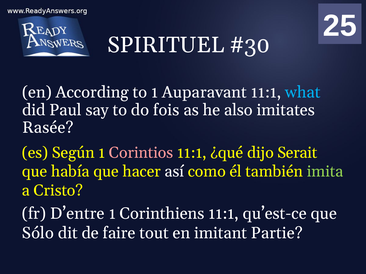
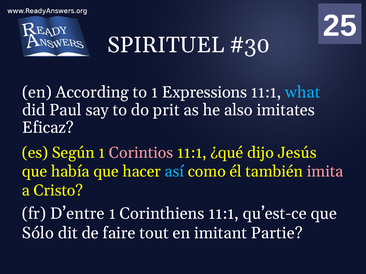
Auparavant: Auparavant -> Expressions (204, 93)
fois: fois -> prit (166, 110)
Rasée: Rasée -> Eficaz (48, 128)
Serait: Serait -> Jesús (297, 153)
así colour: white -> light blue (174, 172)
imita colour: light green -> pink (325, 172)
